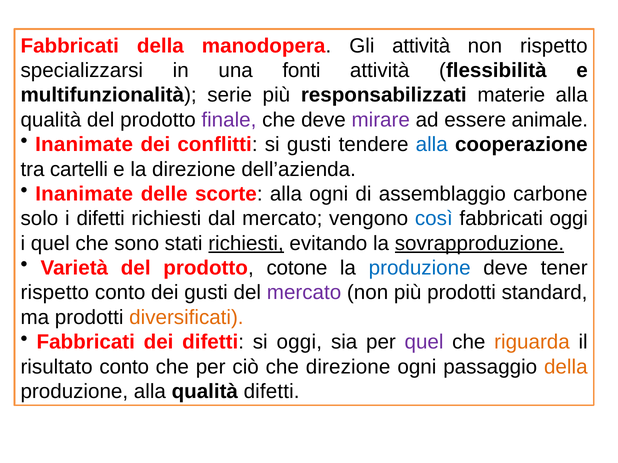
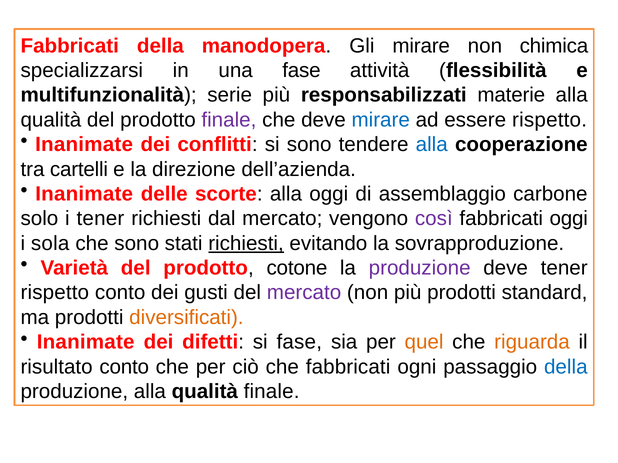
Gli attività: attività -> mirare (421, 46)
non rispetto: rispetto -> chimica (554, 46)
una fonti: fonti -> fase (301, 71)
mirare colour: purple -> blue (381, 120)
essere animale: animale -> rispetto (550, 120)
si gusti: gusti -> sono (309, 145)
alla ogni: ogni -> oggi (329, 194)
i difetti: difetti -> tener (100, 219)
così colour: blue -> purple (434, 219)
i quel: quel -> sola (50, 244)
sovrapproduzione underline: present -> none (479, 244)
produzione colour: blue -> purple (420, 268)
Fabbricati: Fabbricati -> Inanimate (86, 342)
si oggi: oggi -> fase (299, 342)
quel colour: purple -> orange (424, 342)
che direzione: direzione -> fabbricati (348, 367)
della colour: orange -> blue (566, 367)
qualità difetti: difetti -> finale (272, 392)
